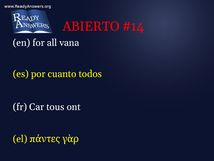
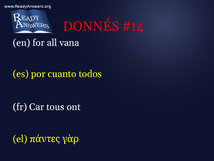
ABIERTO: ABIERTO -> DONNÉS (91, 26)
